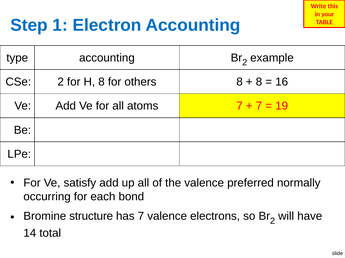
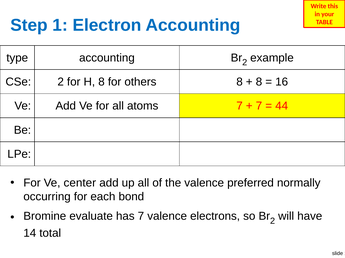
19: 19 -> 44 (282, 106)
satisfy: satisfy -> center (80, 183)
structure: structure -> evaluate (91, 217)
